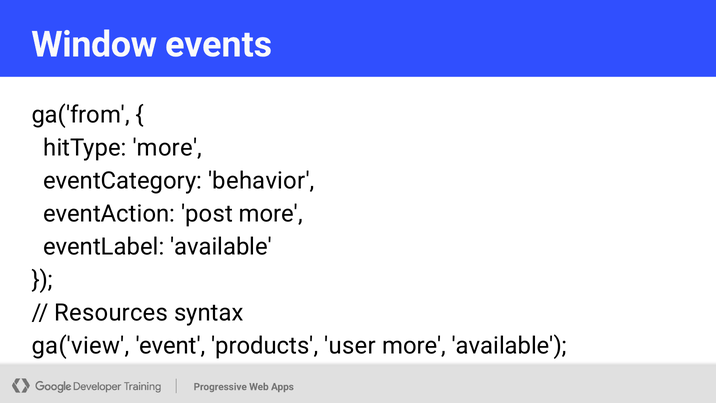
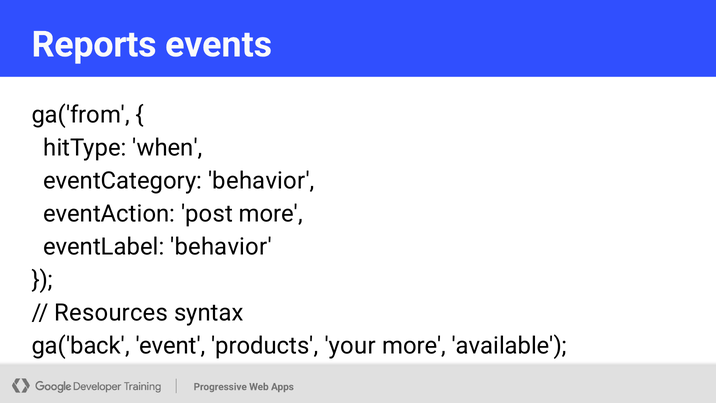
Window: Window -> Reports (94, 45)
hitType more: more -> when (167, 148)
eventLabel available: available -> behavior (221, 247)
ga('view: ga('view -> ga('back (81, 345)
user: user -> your (350, 345)
